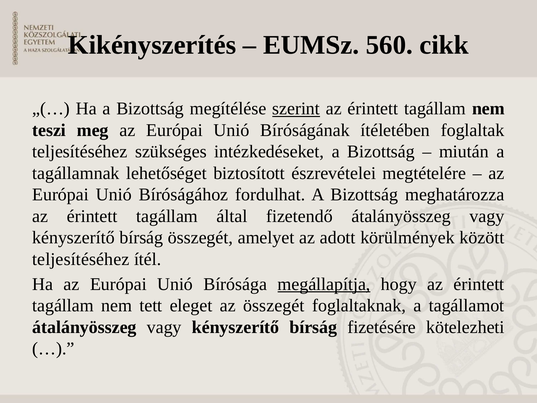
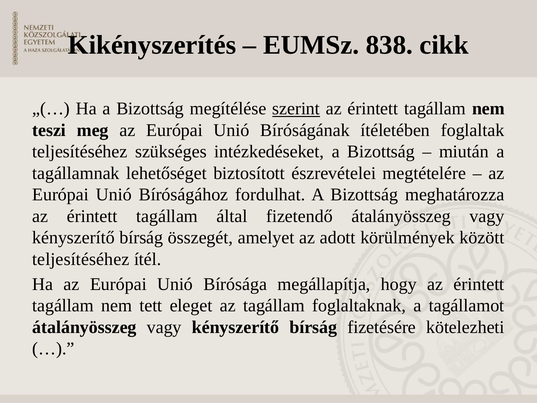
560: 560 -> 838 (389, 45)
megállapítja underline: present -> none (324, 284)
az összegét: összegét -> tagállam (274, 306)
